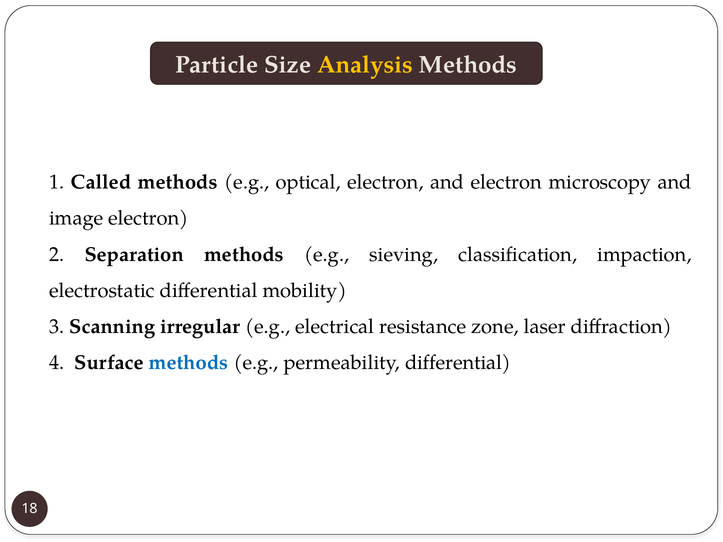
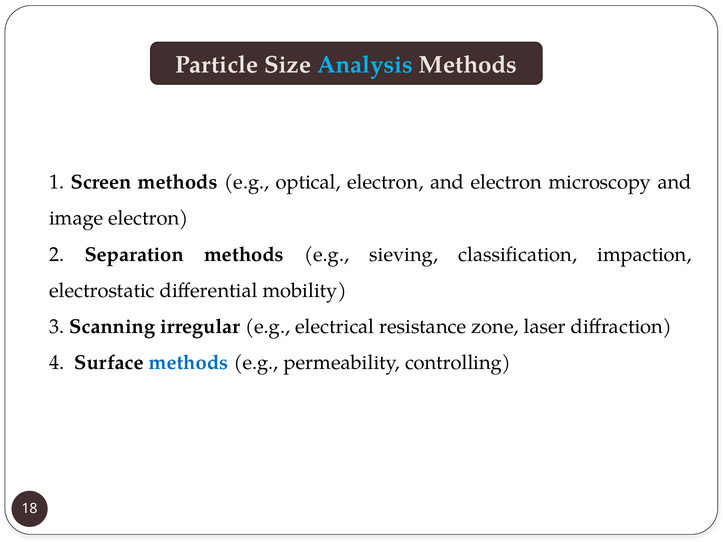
Analysis colour: yellow -> light blue (365, 65)
Called: Called -> Screen (101, 182)
permeability differential: differential -> controlling (458, 363)
